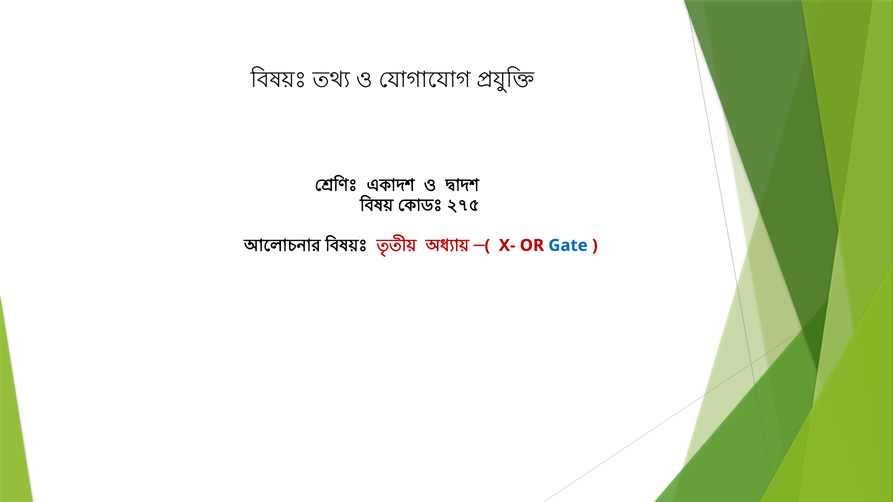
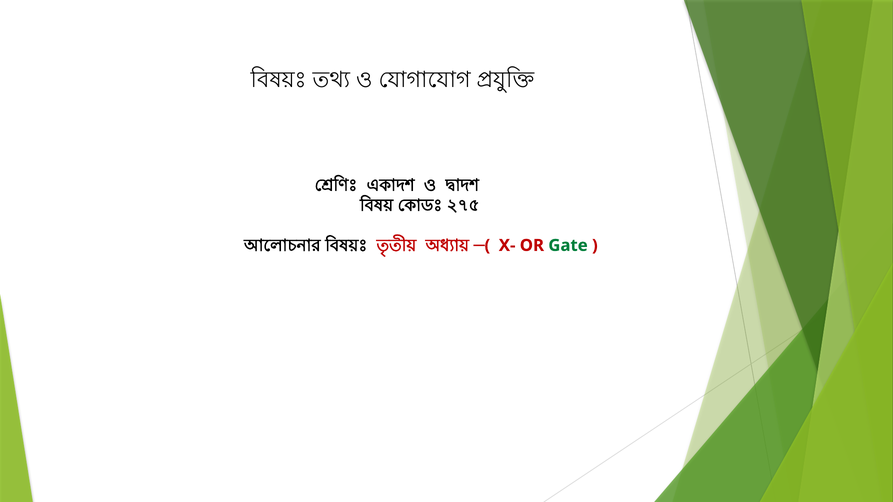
Gate colour: blue -> green (568, 246)
